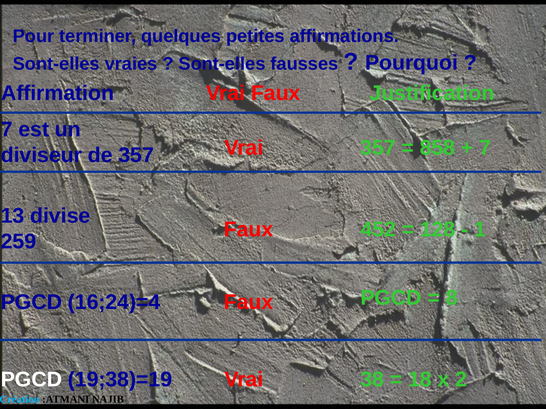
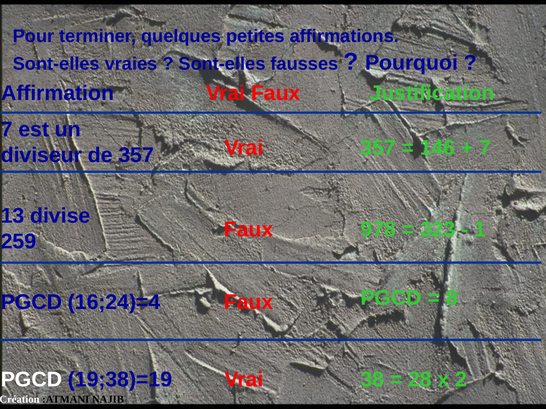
858: 858 -> 146 (437, 148)
452: 452 -> 978 (378, 230)
128: 128 -> 323 (438, 230)
18: 18 -> 28 (420, 380)
Création colour: light blue -> white (19, 400)
